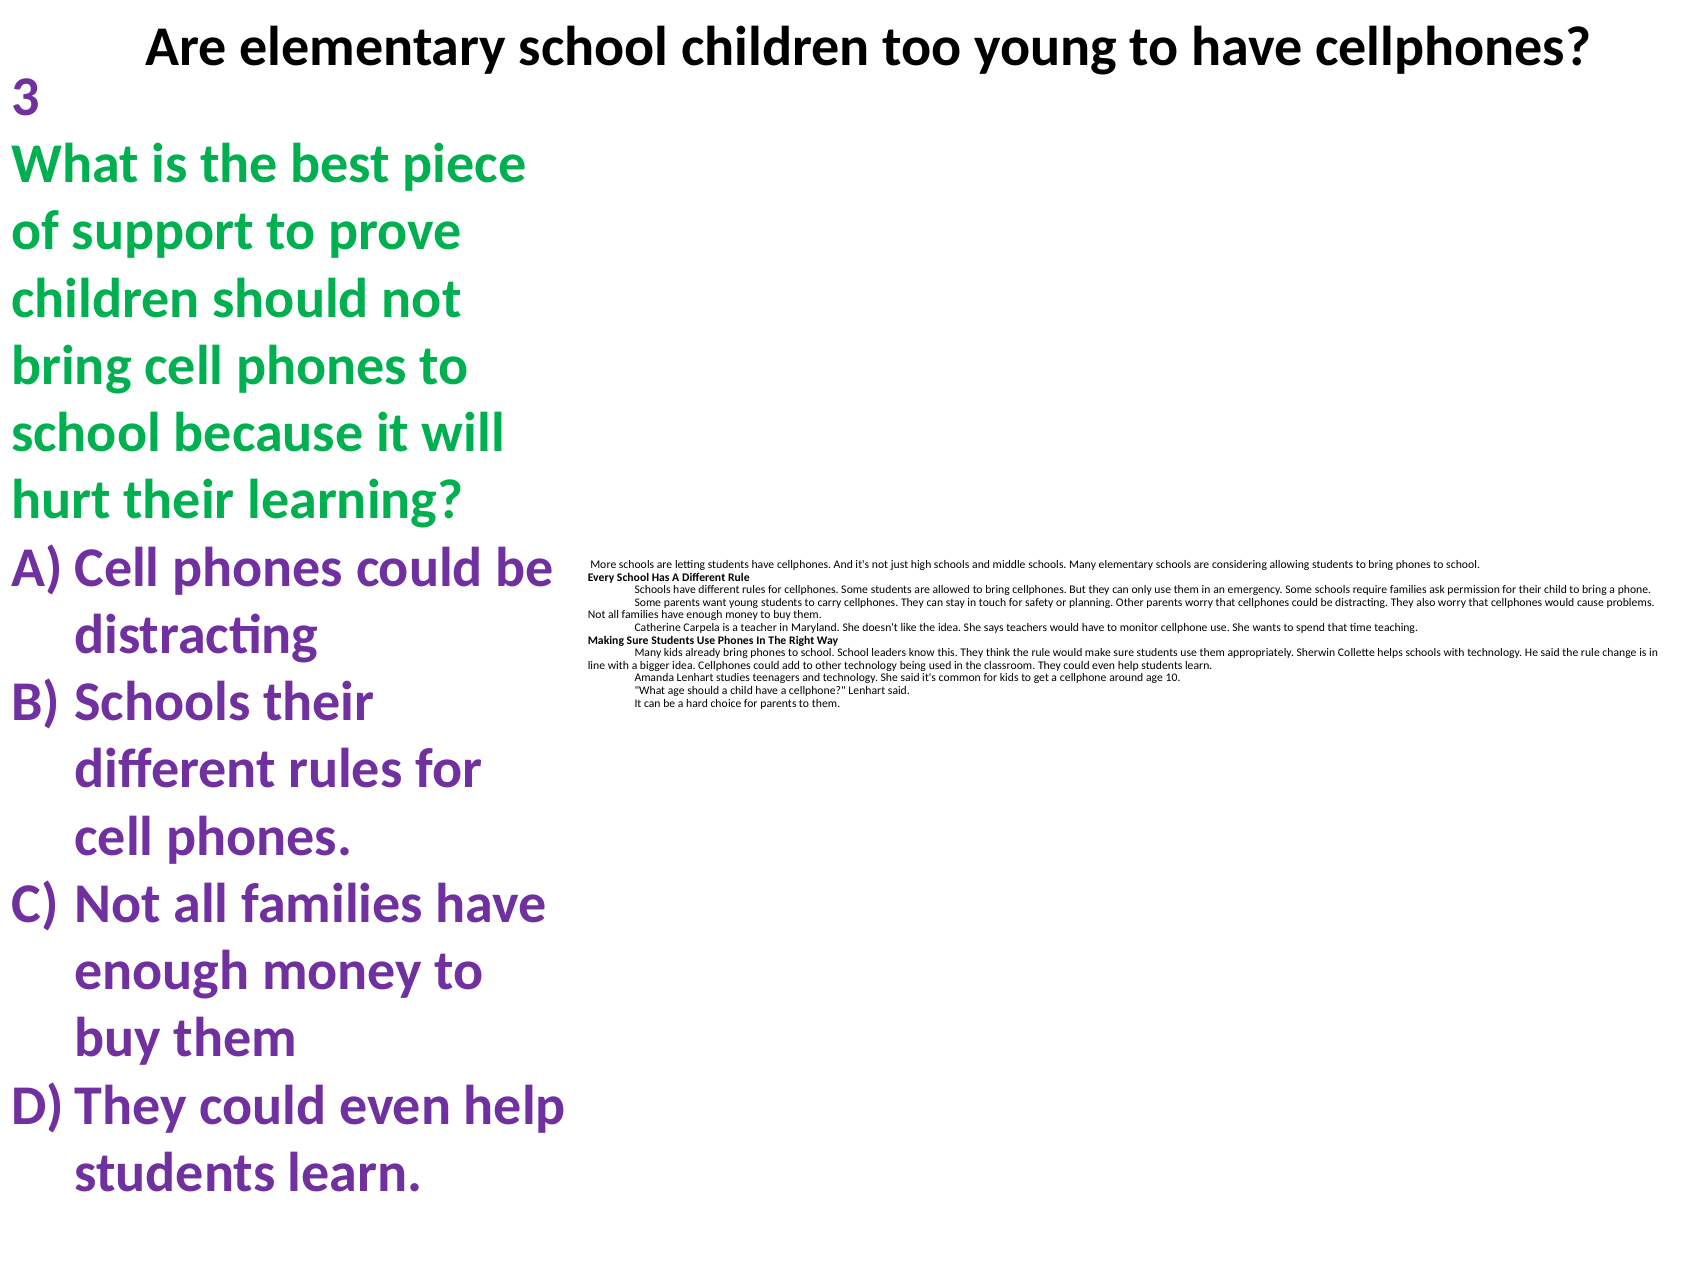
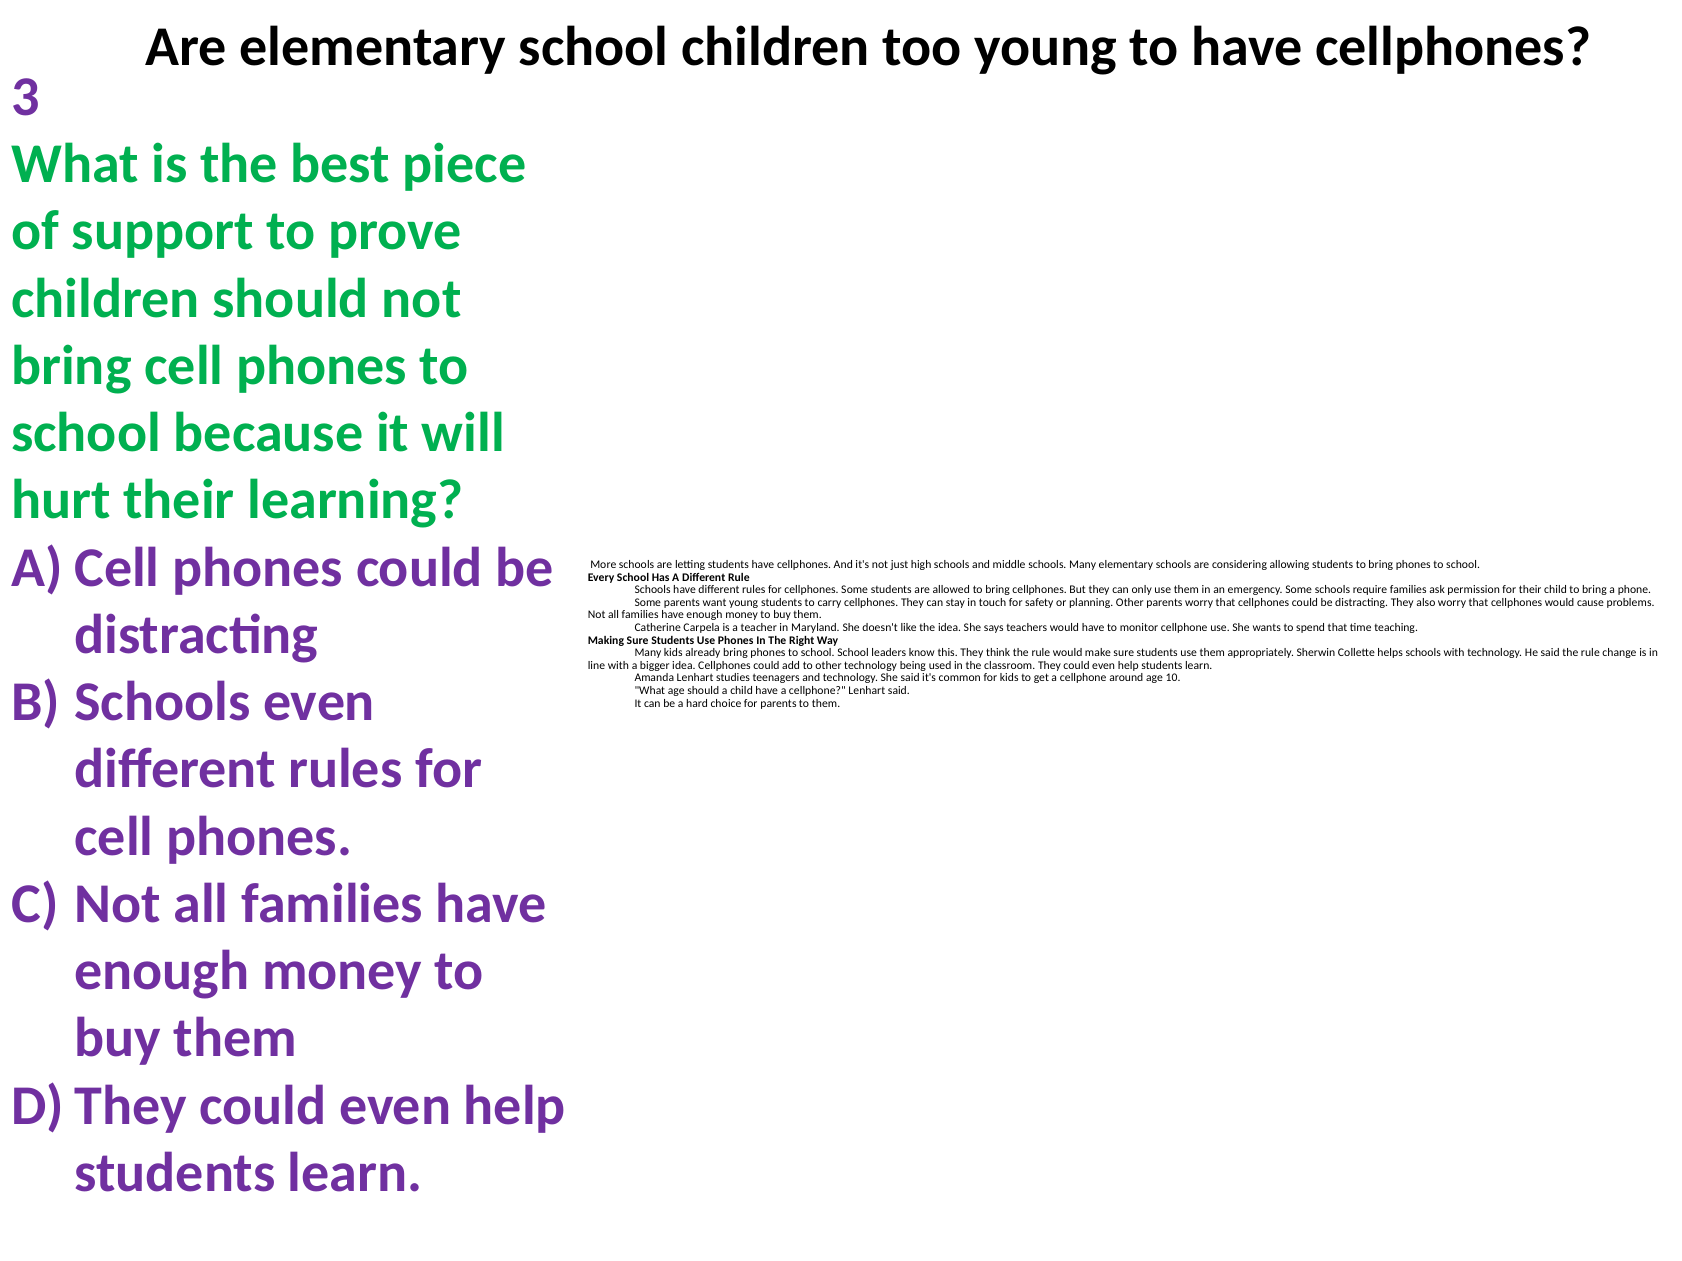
Schools their: their -> even (319, 702)
